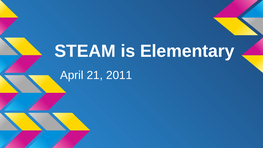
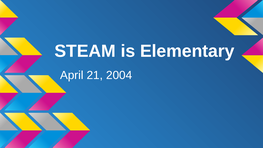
2011: 2011 -> 2004 (119, 75)
